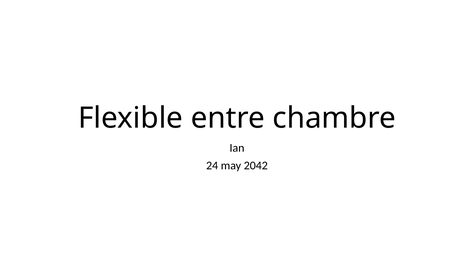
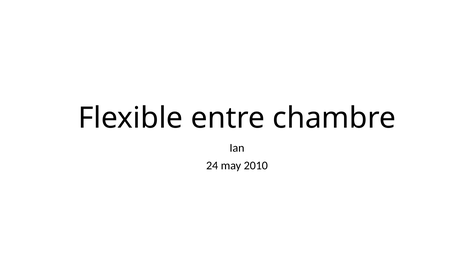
2042: 2042 -> 2010 (256, 166)
